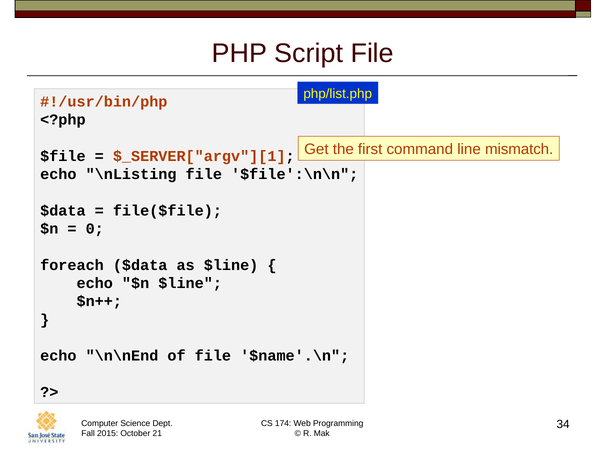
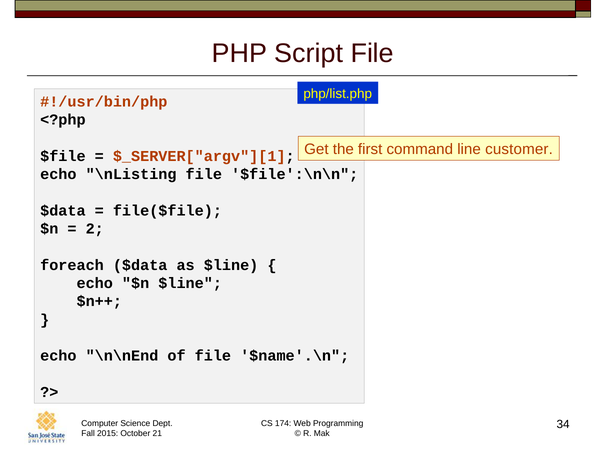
mismatch: mismatch -> customer (519, 149)
0: 0 -> 2 (95, 229)
